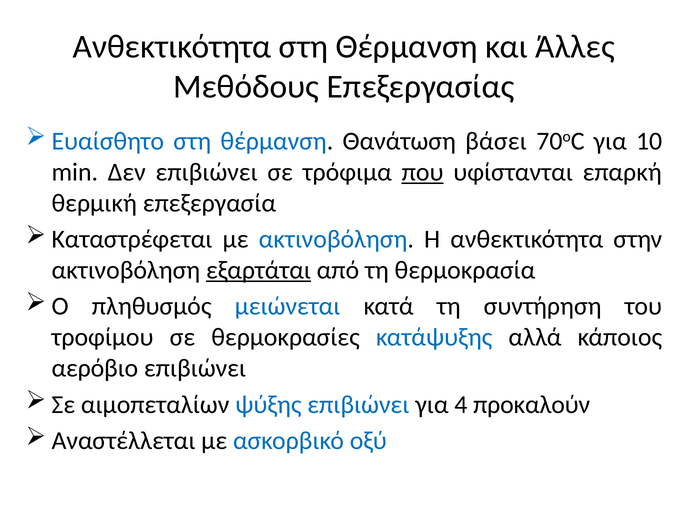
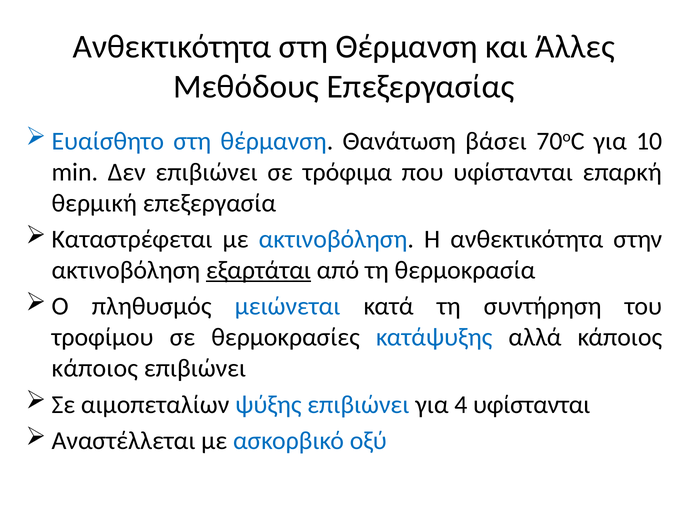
που underline: present -> none (423, 172)
αερόβιο: αερόβιο -> κάποιος (95, 368)
4 προκαλούν: προκαλούν -> υφίστανται (532, 405)
